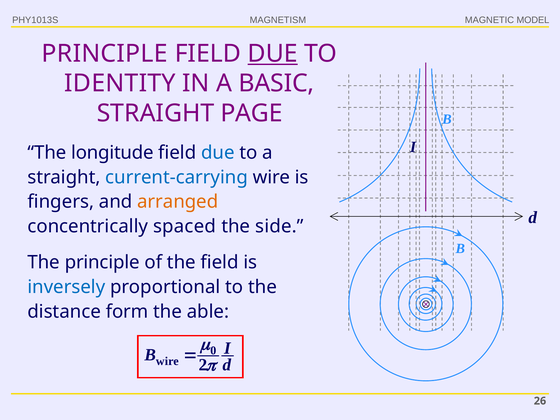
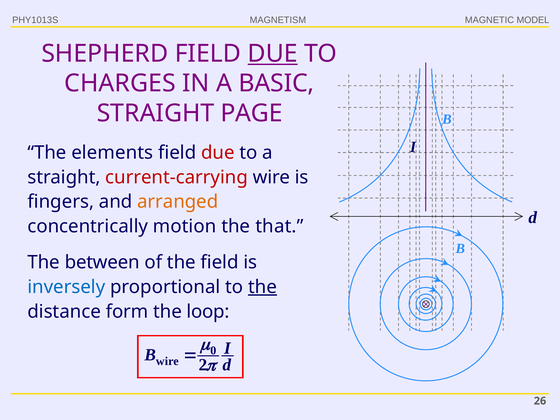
PRINCIPLE: PRINCIPLE -> SHEPHERD (105, 54)
IDENTITY: IDENTITY -> CHARGES (120, 83)
longitude: longitude -> elements (112, 153)
due colour: blue -> red (218, 153)
current-carrying colour: blue -> red (177, 177)
spaced: spaced -> motion (185, 226)
side: side -> that (279, 226)
The principle: principle -> between (102, 262)
the underline: none -> present (262, 287)
able: able -> loop (208, 312)
